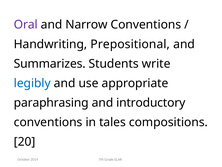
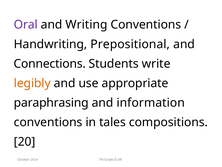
Narrow: Narrow -> Writing (86, 25)
Summarizes: Summarizes -> Connections (50, 64)
legibly colour: blue -> orange (32, 83)
introductory: introductory -> information (151, 102)
